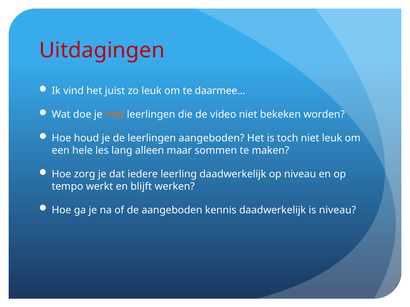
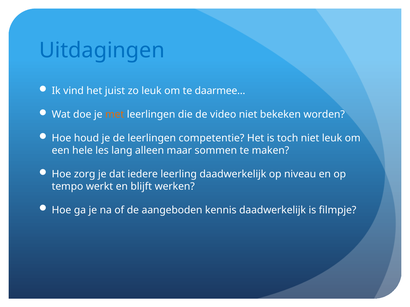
Uitdagingen colour: red -> blue (102, 50)
leerlingen aangeboden: aangeboden -> competentie (212, 138)
is niveau: niveau -> filmpje (338, 210)
